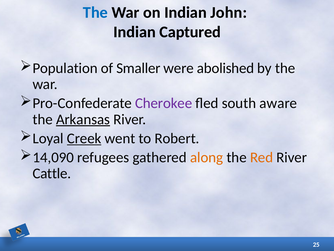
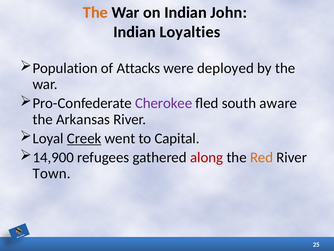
The colour: blue -> orange (95, 13)
Captured: Captured -> Loyalties (190, 32)
Smaller: Smaller -> Attacks (138, 68)
abolished: abolished -> deployed (225, 68)
Arkansas underline: present -> none (83, 119)
Robert: Robert -> Capital (177, 138)
14,090: 14,090 -> 14,900 (53, 157)
along colour: orange -> red (207, 157)
Cattle: Cattle -> Town (52, 173)
